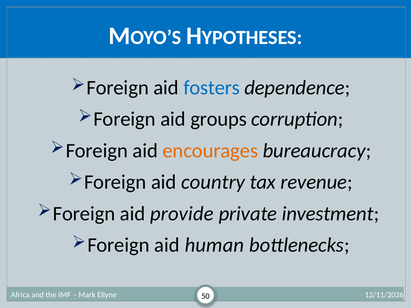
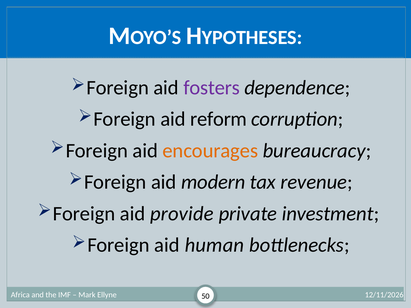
fosters colour: blue -> purple (212, 88)
groups: groups -> reform (219, 119)
country: country -> modern (213, 182)
